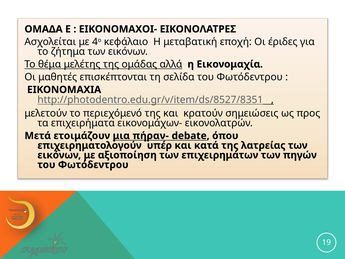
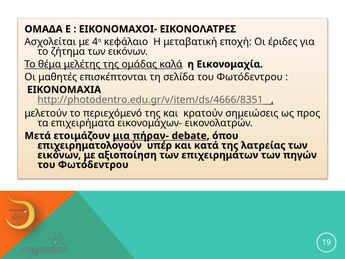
αλλά: αλλά -> καλά (171, 64)
http://photodentro.edu.gr/v/item/ds/8527/8351: http://photodentro.edu.gr/v/item/ds/8527/8351 -> http://photodentro.edu.gr/v/item/ds/4666/8351 (150, 100)
